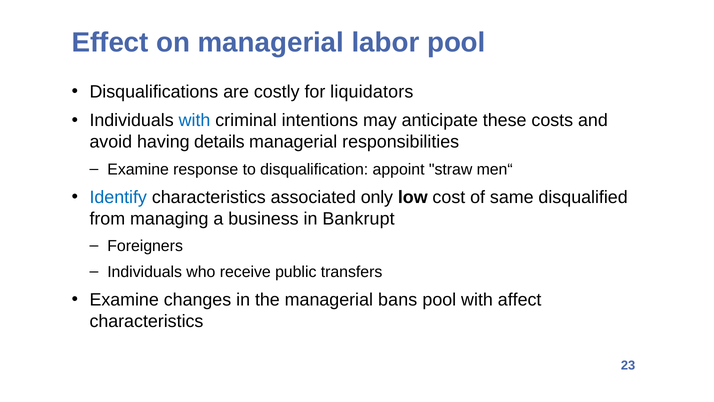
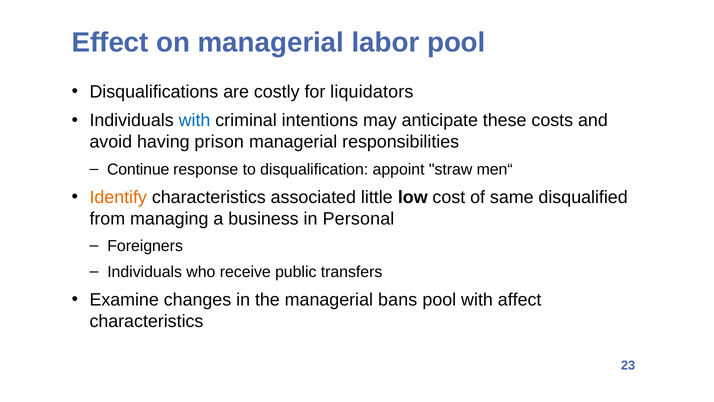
details: details -> prison (219, 142)
Examine: Examine -> Continue (138, 169)
Identify colour: blue -> orange (118, 197)
only: only -> little (377, 197)
Bankrupt: Bankrupt -> Personal (358, 218)
